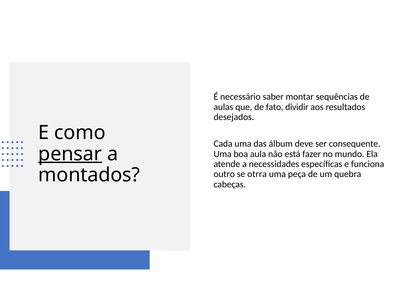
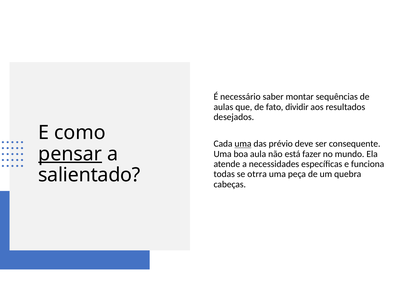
uma underline: none -> present (243, 144)
álbum: álbum -> prévio (281, 144)
montados: montados -> salientado (89, 175)
outro: outro -> todas (224, 174)
